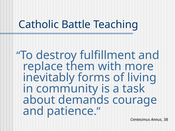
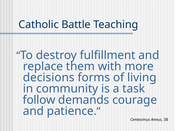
inevitably: inevitably -> decisions (49, 78)
about: about -> follow (39, 100)
